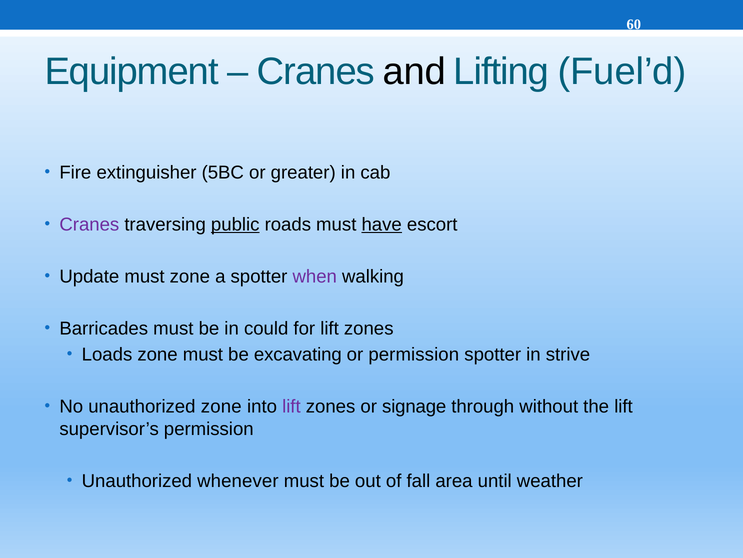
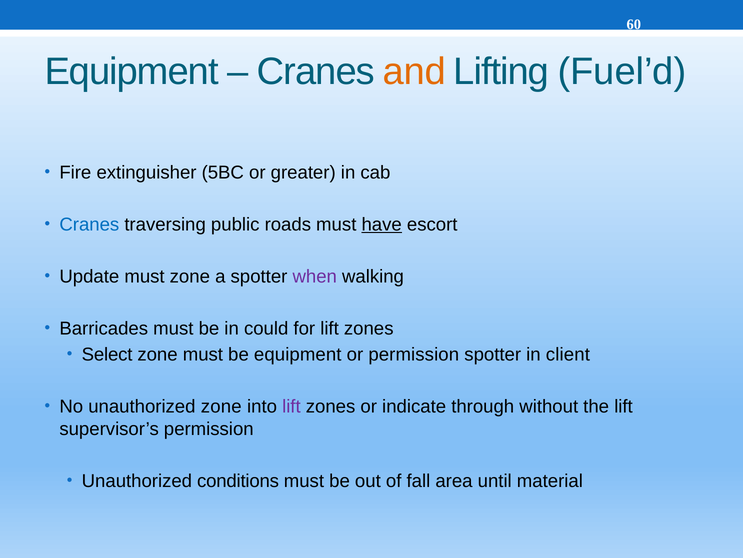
and colour: black -> orange (414, 71)
Cranes colour: purple -> blue (89, 224)
public underline: present -> none (235, 224)
Loads: Loads -> Select (107, 354)
be excavating: excavating -> equipment (298, 354)
strive: strive -> client (568, 354)
signage: signage -> indicate (414, 406)
whenever: whenever -> conditions (238, 481)
weather: weather -> material (550, 481)
